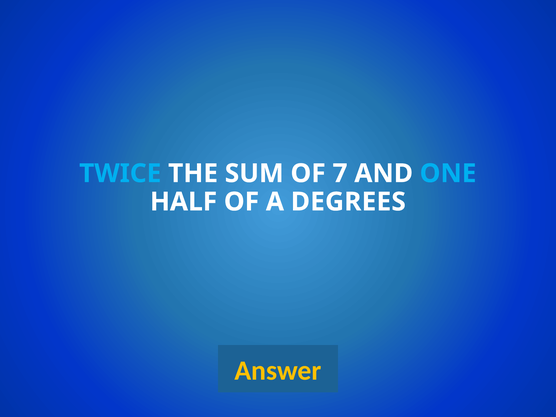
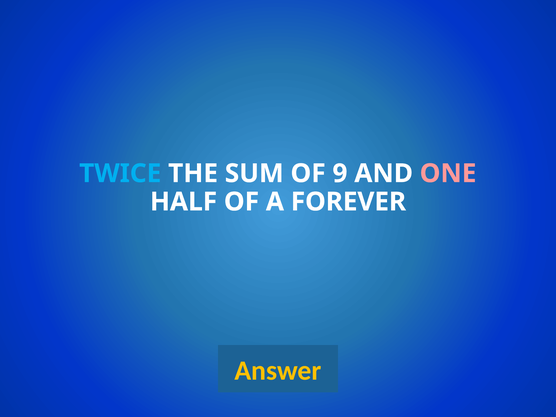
7: 7 -> 9 (340, 173)
ONE colour: light blue -> pink (448, 173)
DEGREES: DEGREES -> FOREVER (348, 202)
